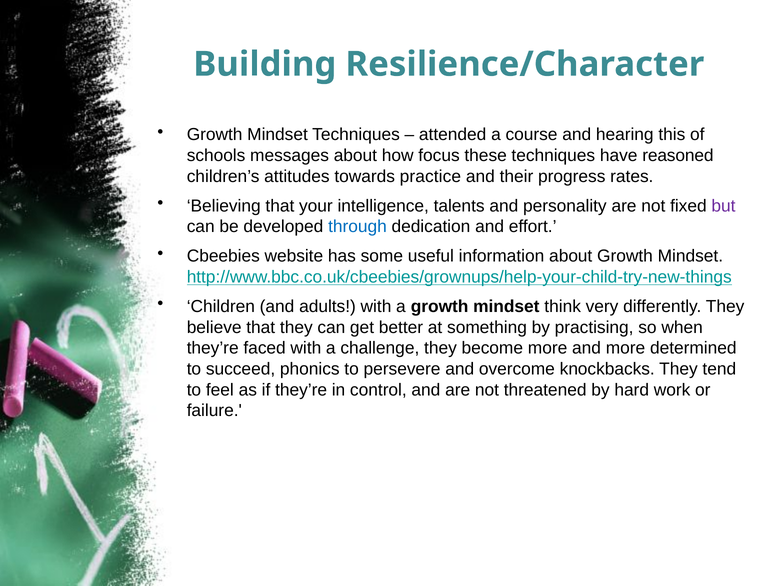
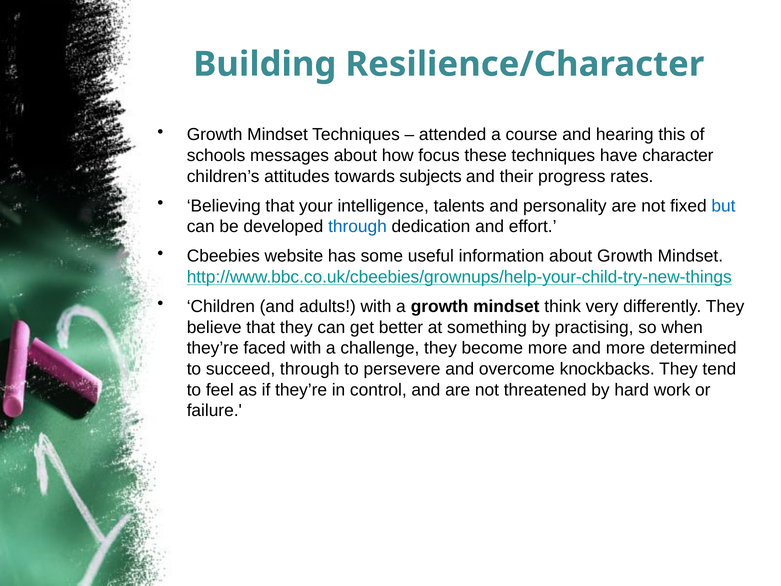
reasoned: reasoned -> character (678, 156)
practice: practice -> subjects (431, 176)
but colour: purple -> blue (723, 206)
succeed phonics: phonics -> through (310, 369)
